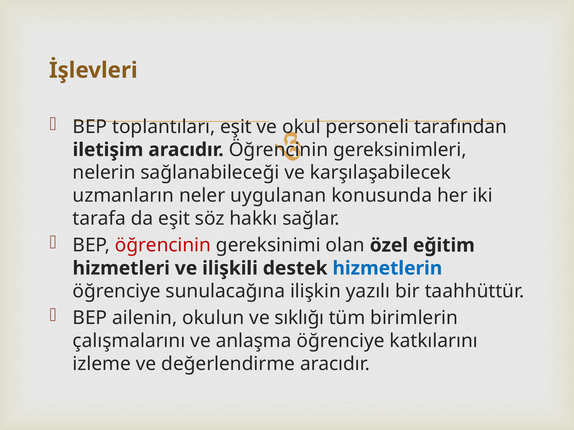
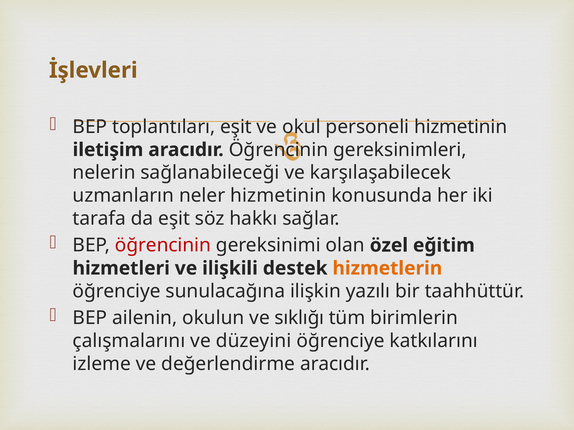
personeli tarafından: tarafından -> hizmetinin (461, 127)
neler uygulanan: uygulanan -> hizmetinin (278, 196)
hizmetlerin colour: blue -> orange (387, 269)
anlaşma: anlaşma -> düzeyini (254, 341)
